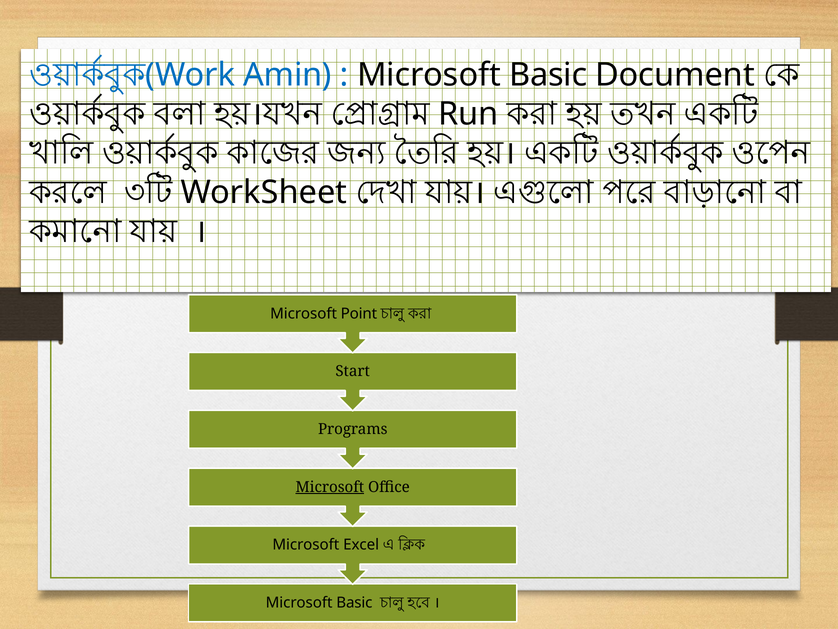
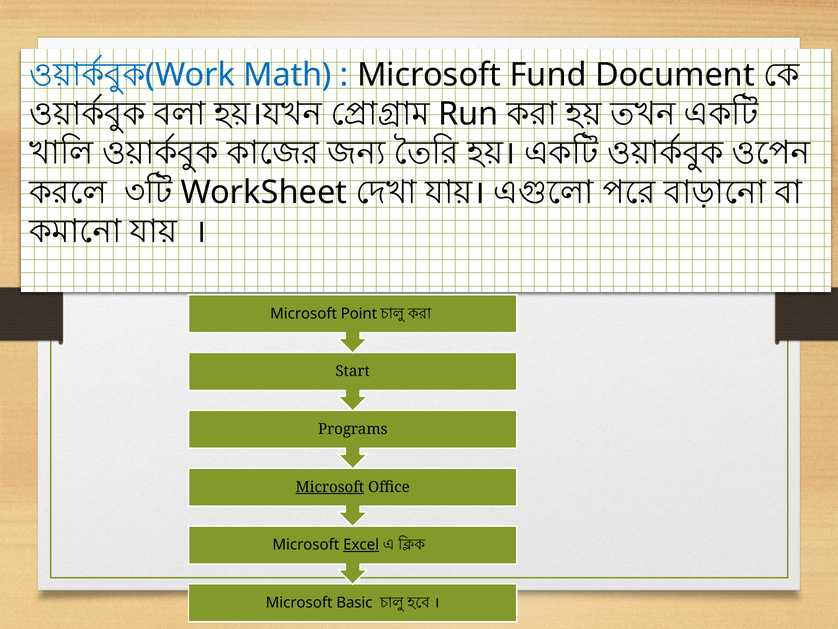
Amin: Amin -> Math (288, 75)
Basic: Basic -> Fund (548, 75)
Excel underline: none -> present (361, 545)
